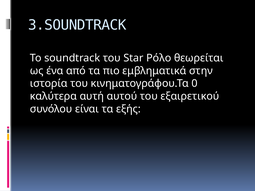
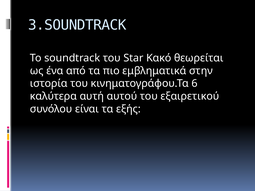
Ρόλο: Ρόλο -> Κακό (159, 58)
0: 0 -> 6 (194, 84)
